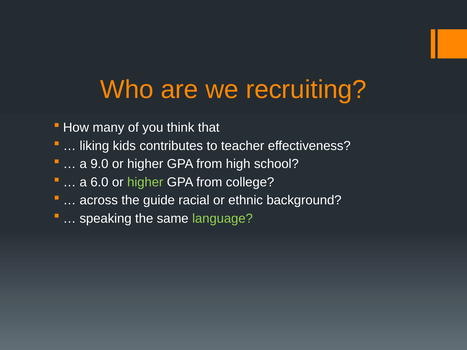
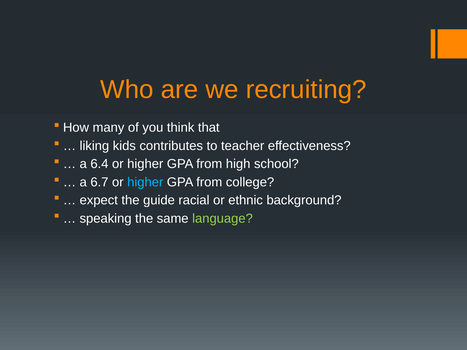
9.0: 9.0 -> 6.4 (99, 164)
6.0: 6.0 -> 6.7 (99, 182)
higher colour: light green -> light blue (145, 182)
across: across -> expect (99, 200)
